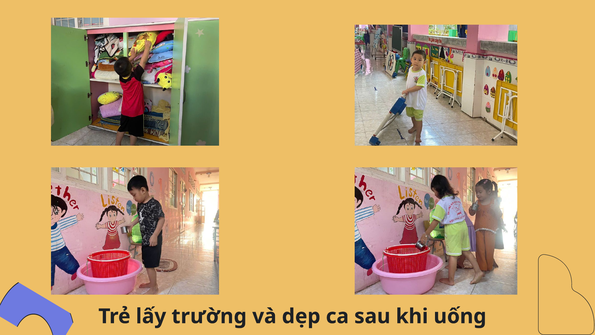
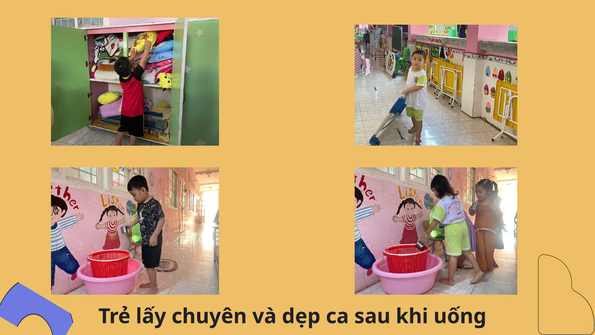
trường: trường -> chuyên (209, 316)
